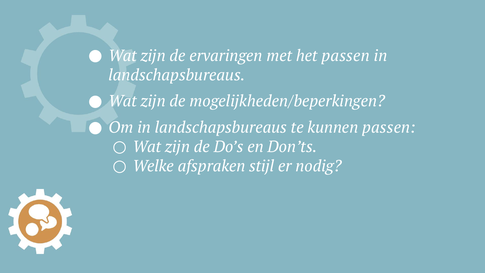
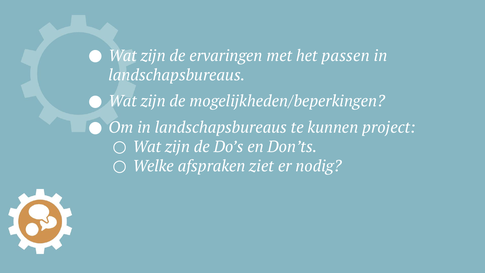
kunnen passen: passen -> project (389, 127)
stijl: stijl -> ziet (262, 166)
